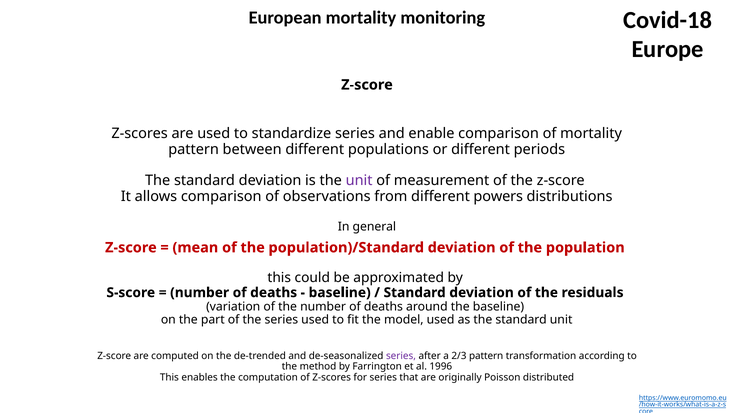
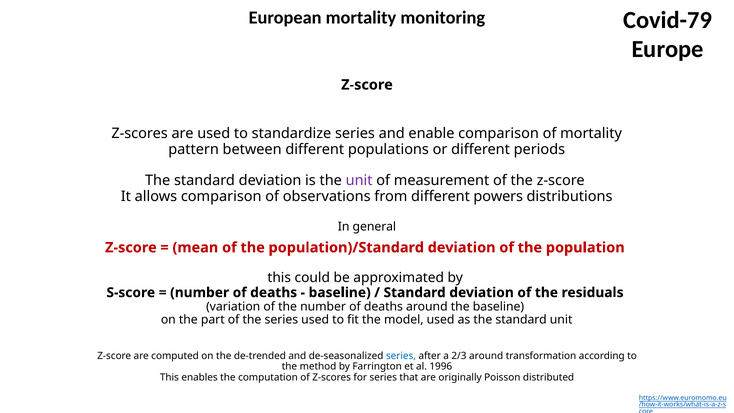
Covid-18: Covid-18 -> Covid-79 (668, 20)
series colour: purple -> blue (401, 356)
2/3 pattern: pattern -> around (486, 356)
